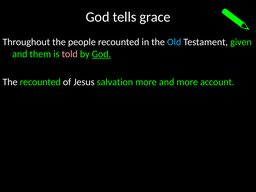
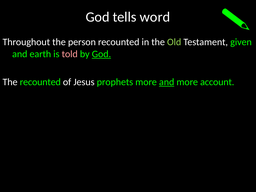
grace: grace -> word (155, 17)
people: people -> person (82, 42)
Old colour: light blue -> light green (174, 42)
them: them -> earth (40, 54)
salvation: salvation -> prophets (115, 82)
and underline: none -> present (167, 82)
